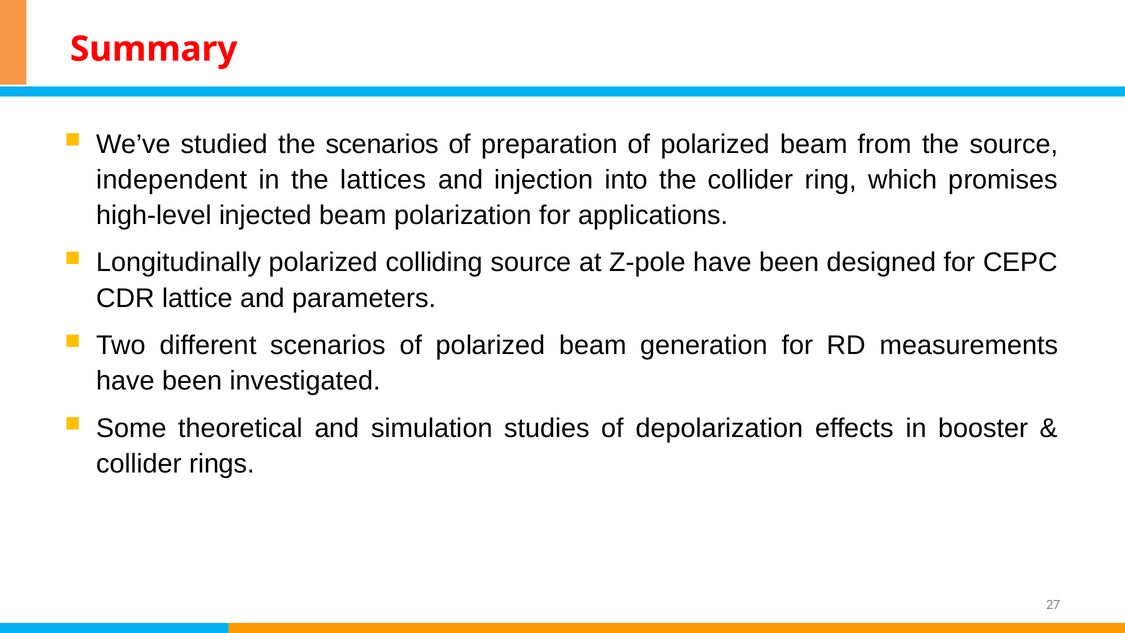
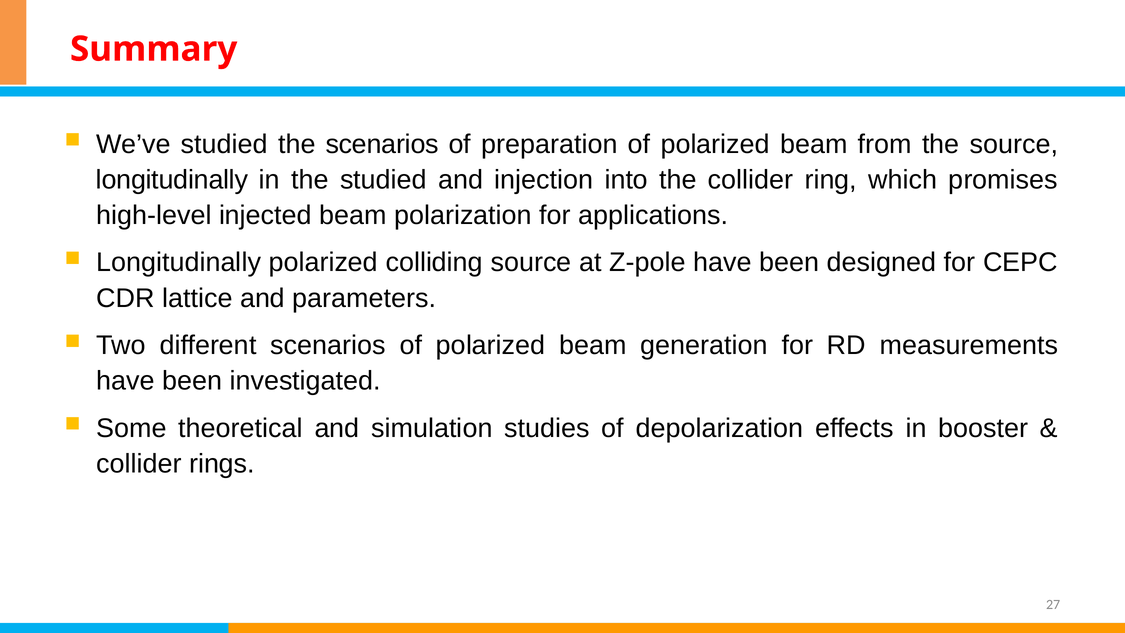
independent: independent -> longitudinally (172, 180)
the lattices: lattices -> studied (383, 180)
